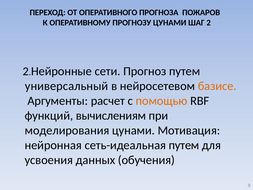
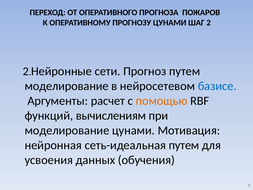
универсальный: универсальный -> моделирование (67, 86)
базисе colour: orange -> blue (217, 86)
моделирования: моделирования -> моделирование (67, 130)
